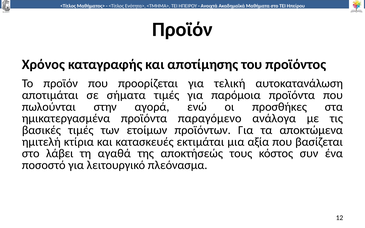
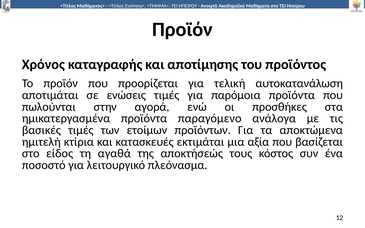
σήματα: σήματα -> ενώσεις (126, 95)
λάβει: λάβει -> είδος (60, 154)
